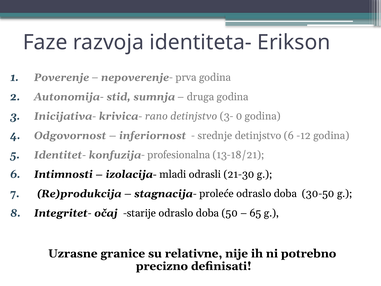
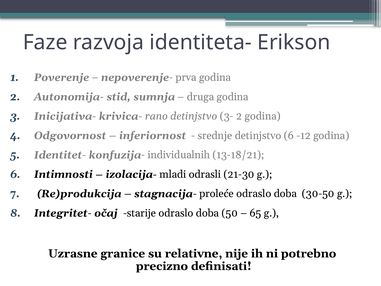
3- 0: 0 -> 2 (239, 116)
profesionalna: profesionalna -> individualnih (179, 155)
